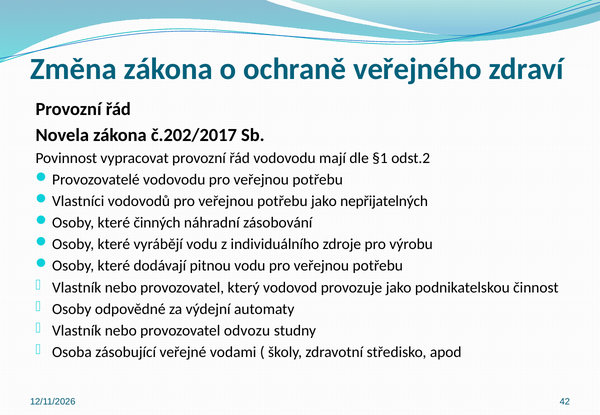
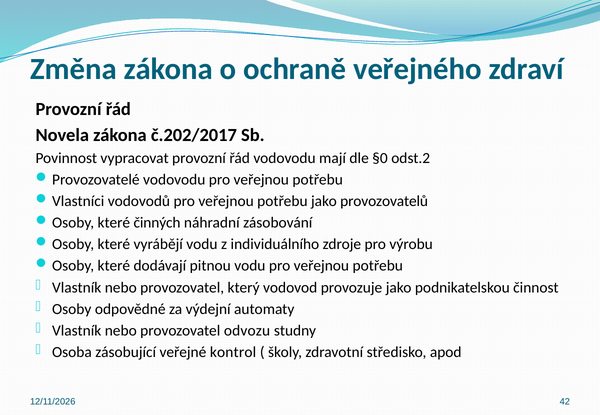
§1: §1 -> §0 (380, 158)
nepřijatelných: nepřijatelných -> provozovatelů (384, 202)
vodami: vodami -> kontrol (233, 352)
